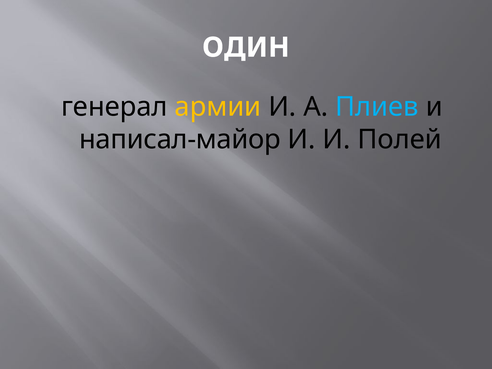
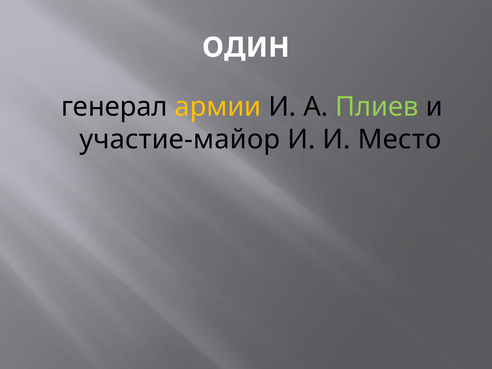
Плиев colour: light blue -> light green (377, 107)
написал-майор: написал-майор -> участие-майор (180, 140)
Полей: Полей -> Место (400, 140)
